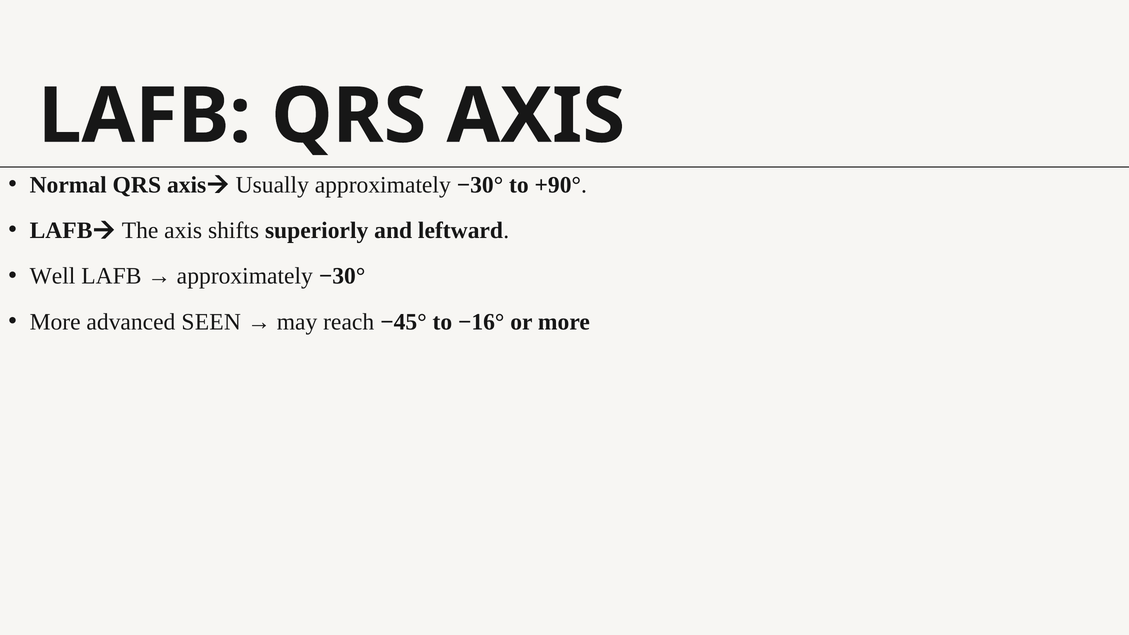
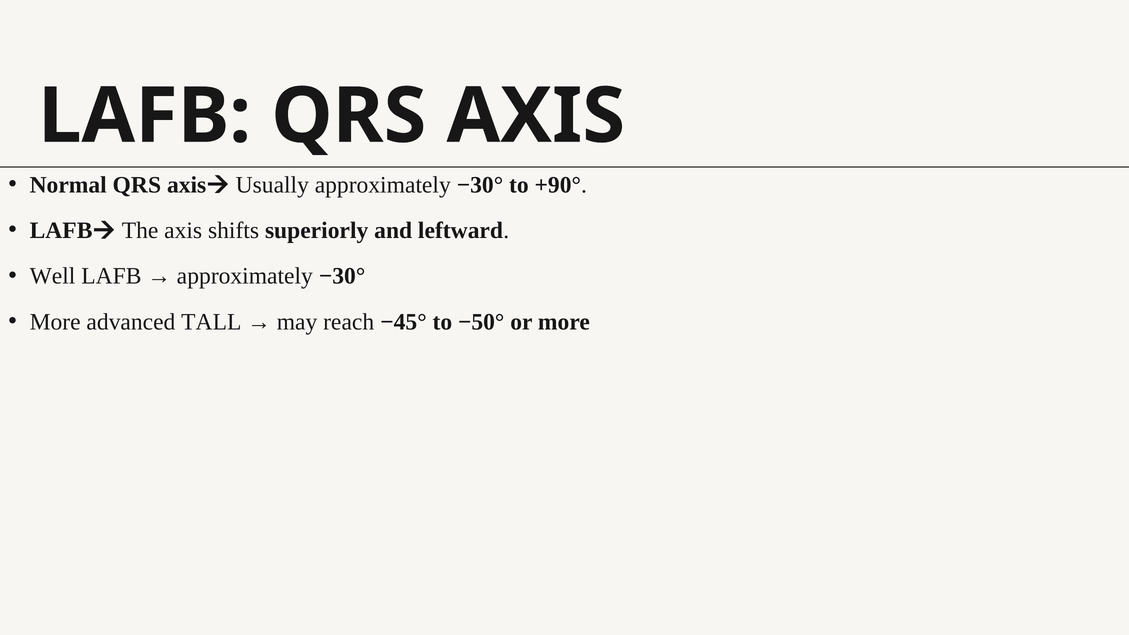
SEEN: SEEN -> TALL (211, 322)
−16°: −16° -> −50° (481, 322)
